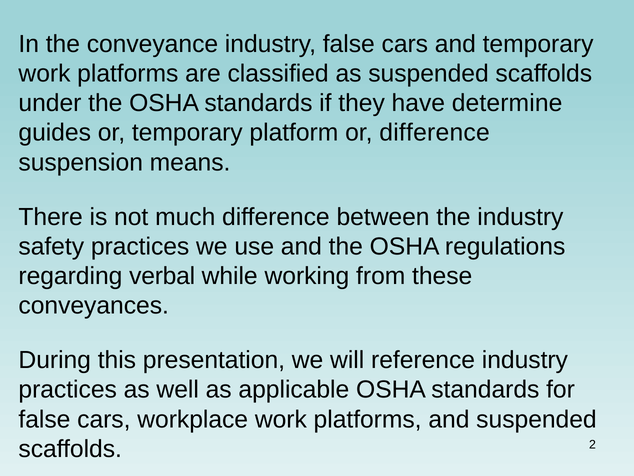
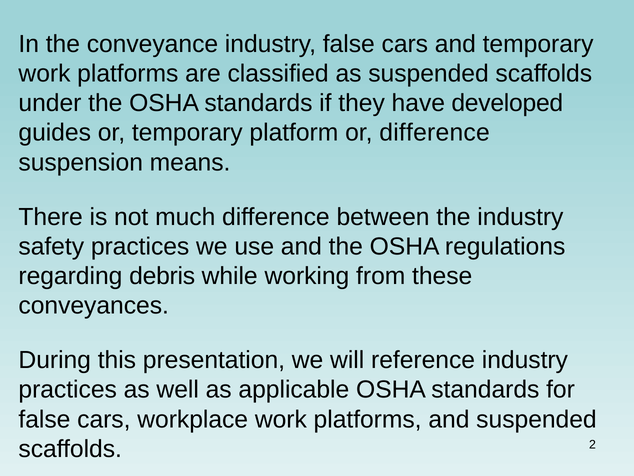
determine: determine -> developed (507, 103)
verbal: verbal -> debris (162, 276)
